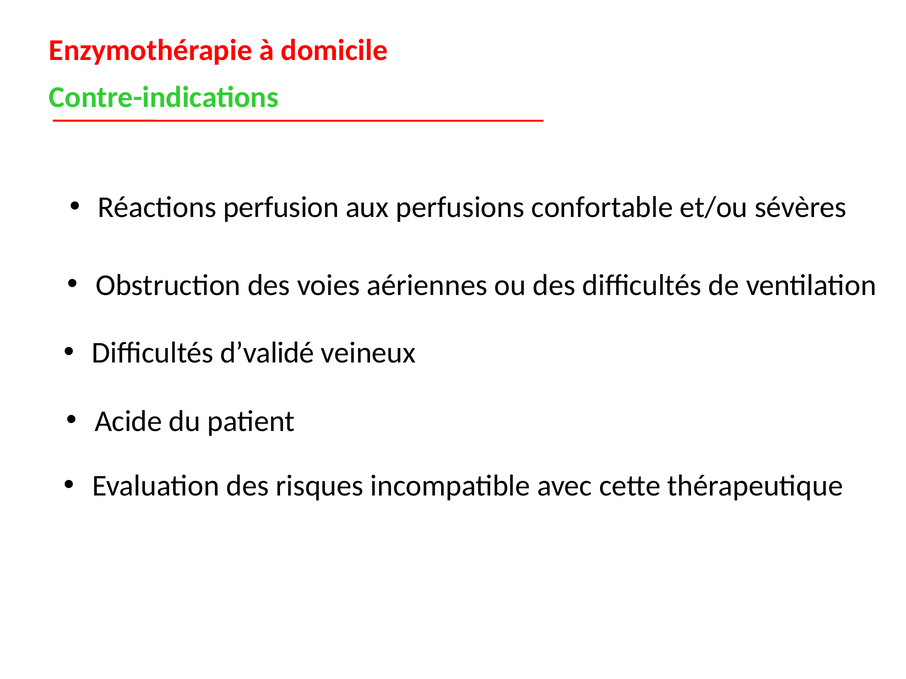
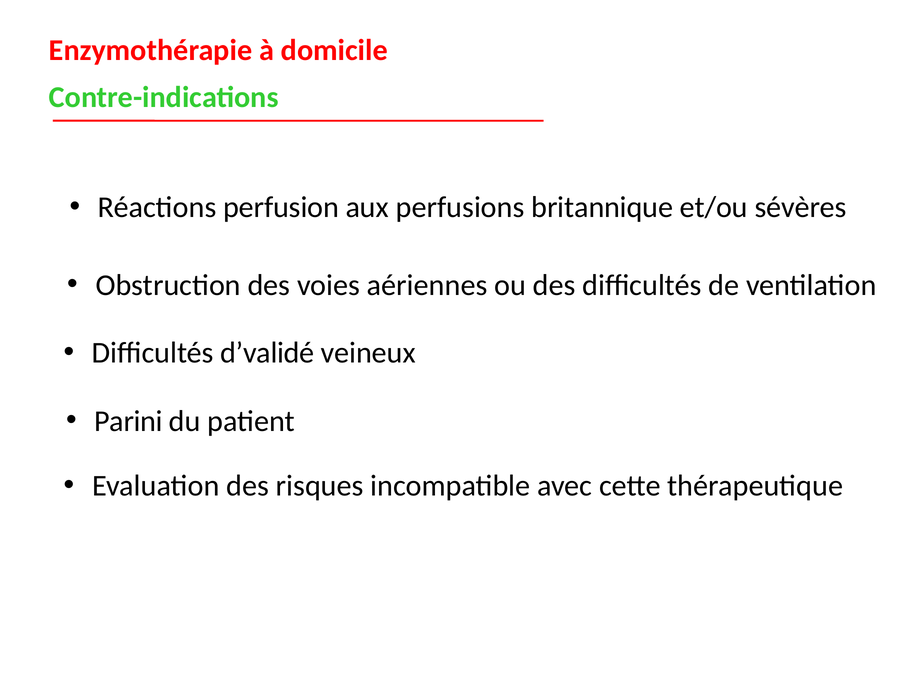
confortable: confortable -> britannique (602, 208)
Acide: Acide -> Parini (128, 421)
